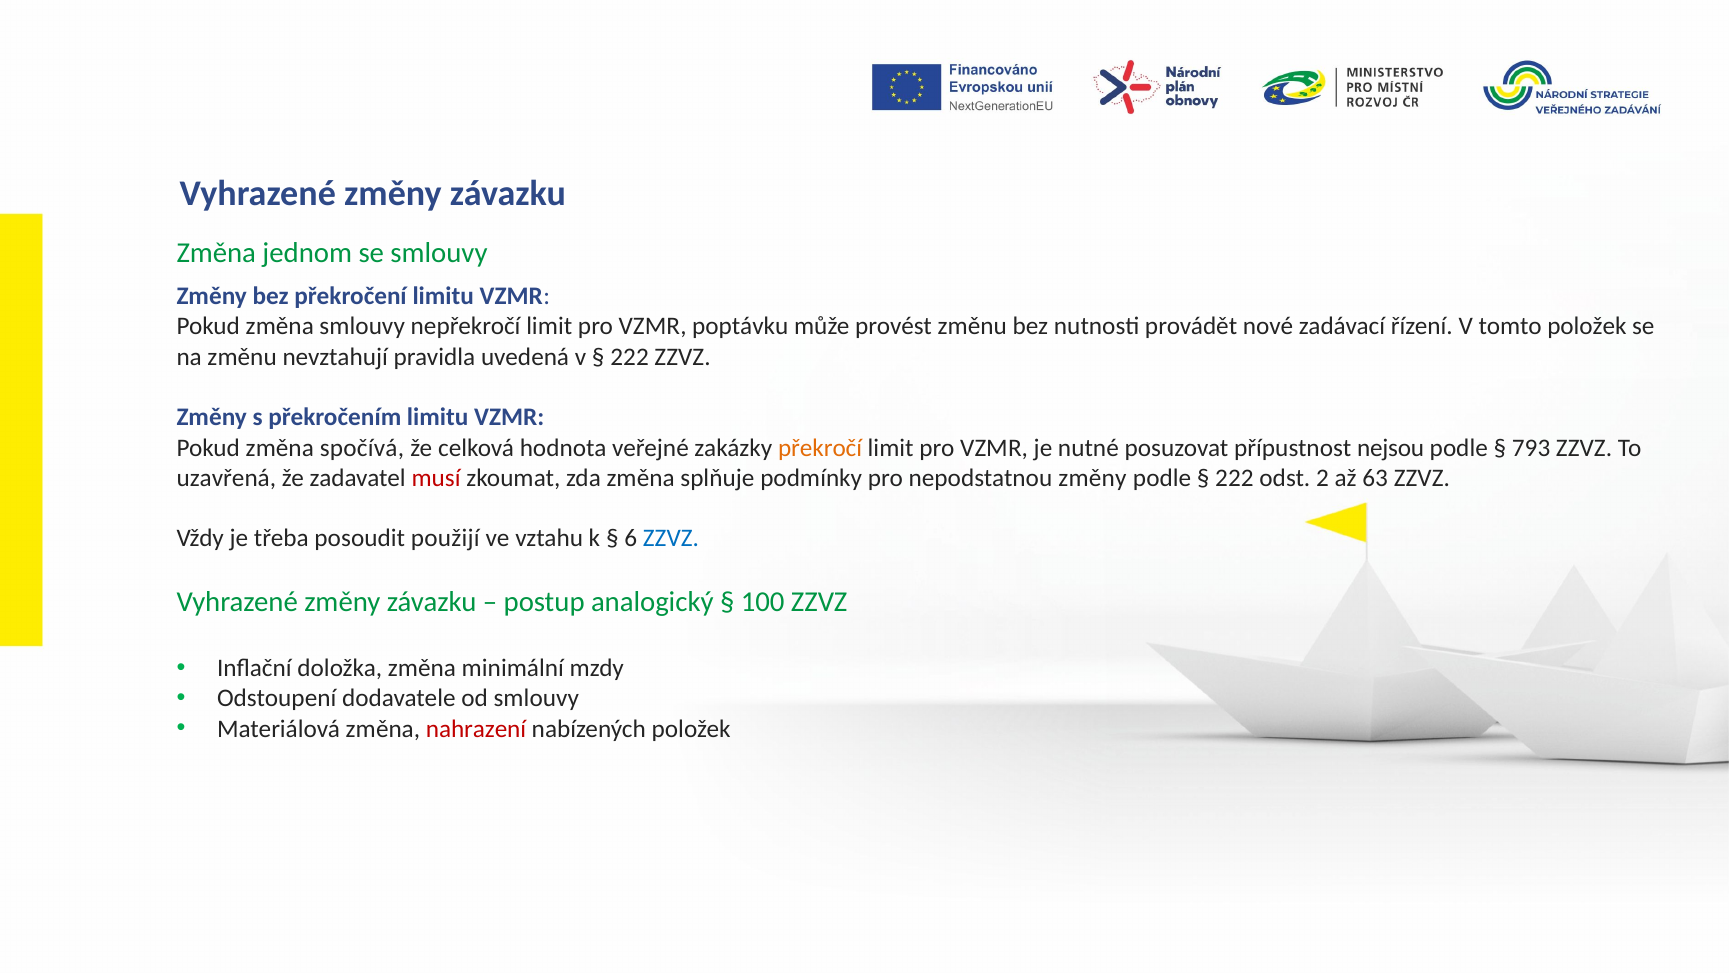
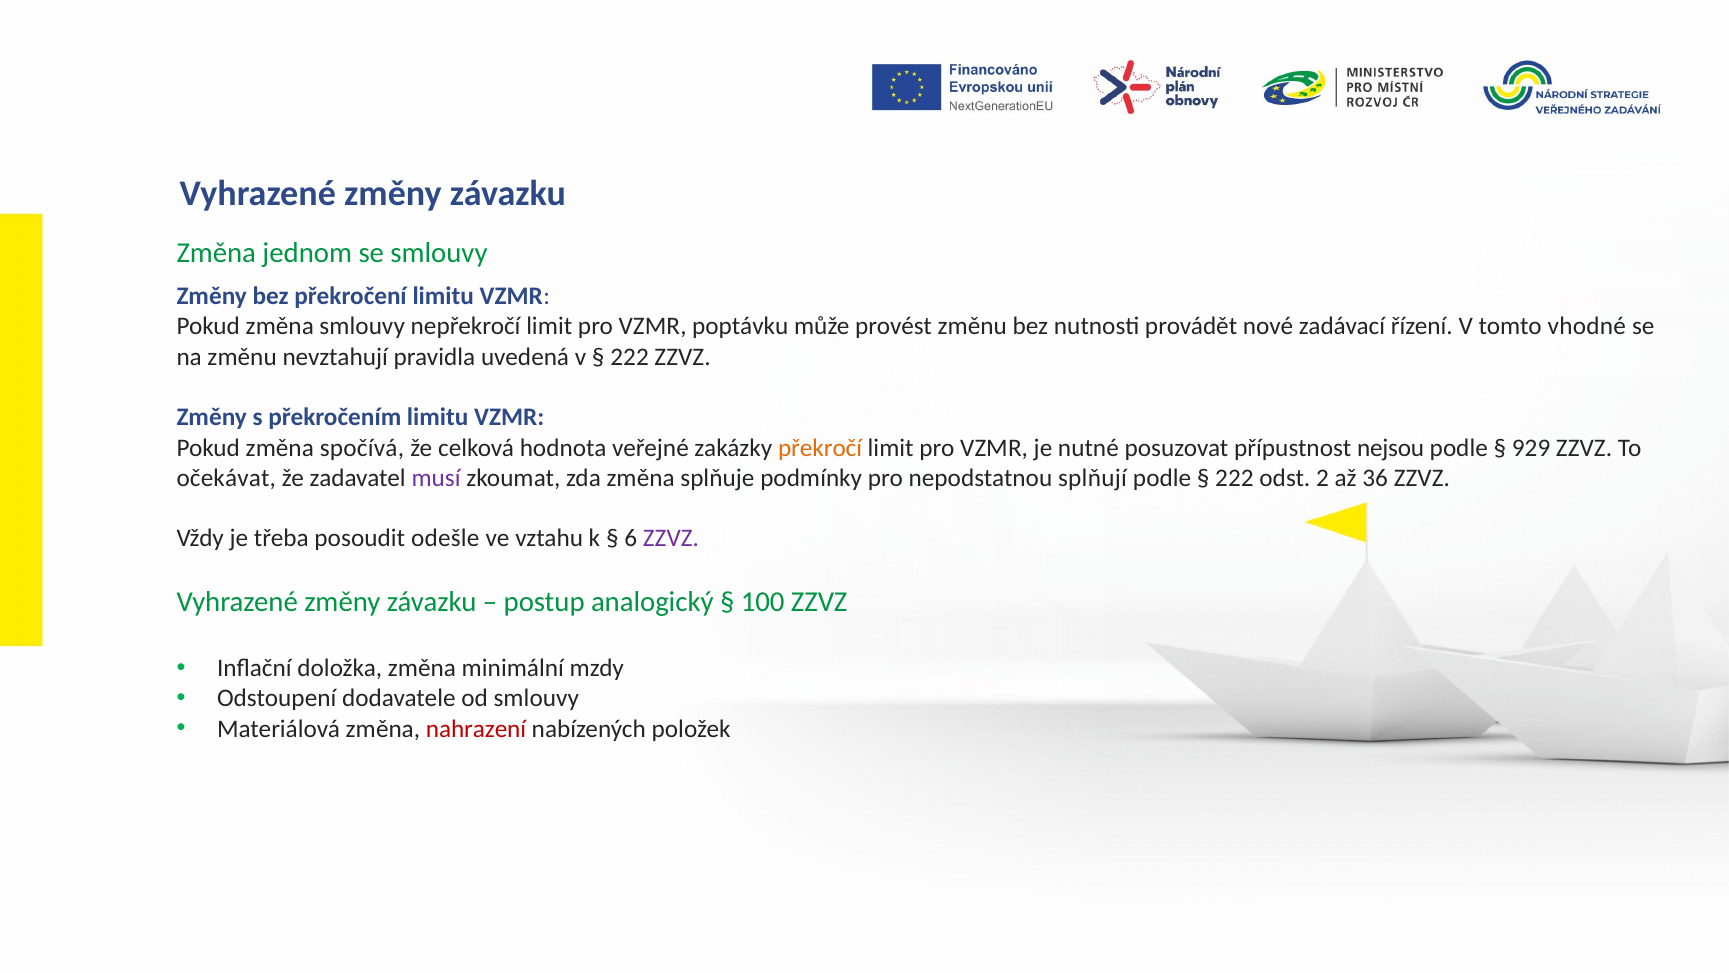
tomto položek: položek -> vhodné (1587, 326)
793: 793 -> 929 (1531, 448)
uzavřená: uzavřená -> očekávat (226, 478)
musí colour: red -> purple (436, 478)
nepodstatnou změny: změny -> splňují (1092, 478)
63: 63 -> 36 (1375, 478)
použijí: použijí -> odešle (445, 538)
ZZVZ colour: blue -> purple (671, 538)
